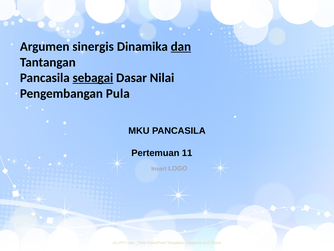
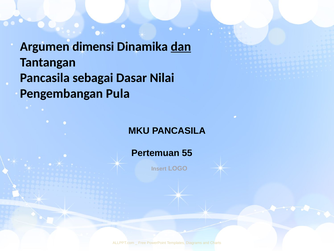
sinergis: sinergis -> dimensi (93, 47)
sebagai underline: present -> none (93, 78)
11: 11 -> 55 (187, 153)
